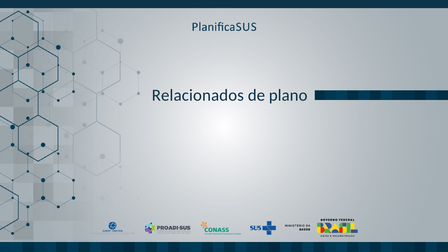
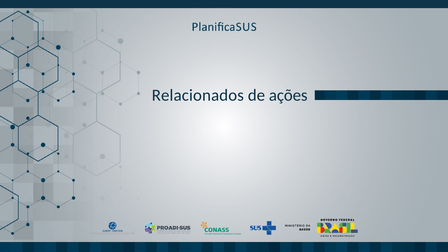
plano: plano -> ações (288, 95)
